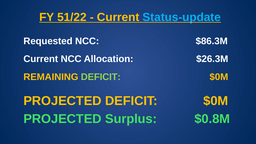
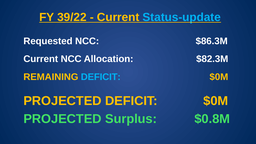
51/22: 51/22 -> 39/22 (72, 17)
$26.3M: $26.3M -> $82.3M (212, 59)
DEFICIT colour: light green -> light blue (101, 77)
